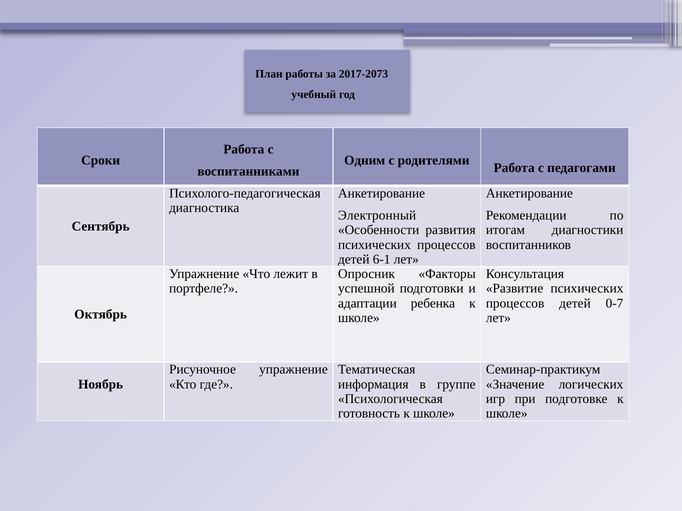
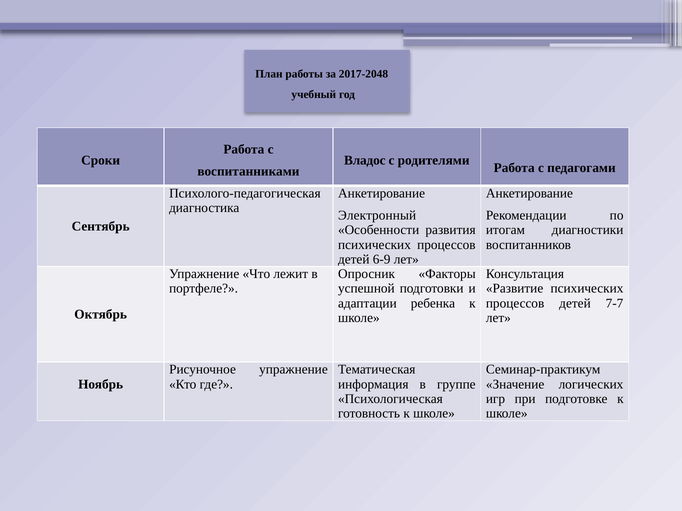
2017-2073: 2017-2073 -> 2017-2048 (363, 74)
Одним: Одним -> Владос (365, 161)
6-1: 6-1 -> 6-9 (382, 260)
0-7: 0-7 -> 7-7 (615, 304)
